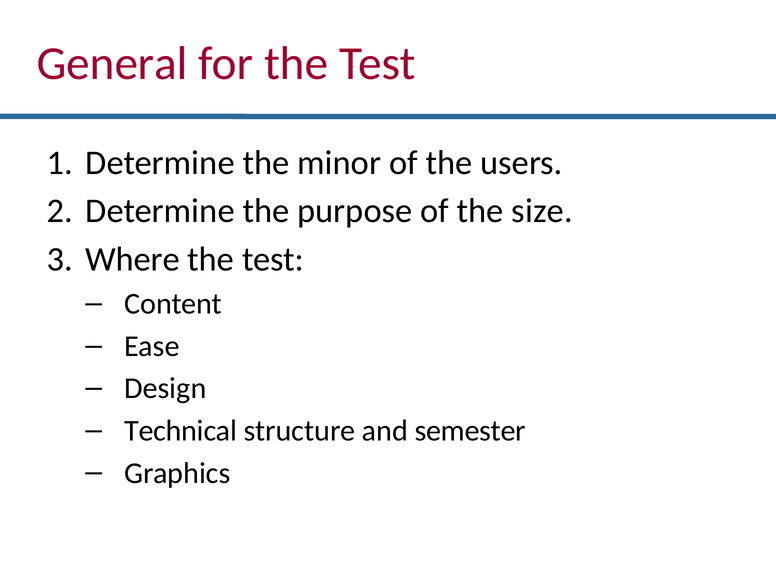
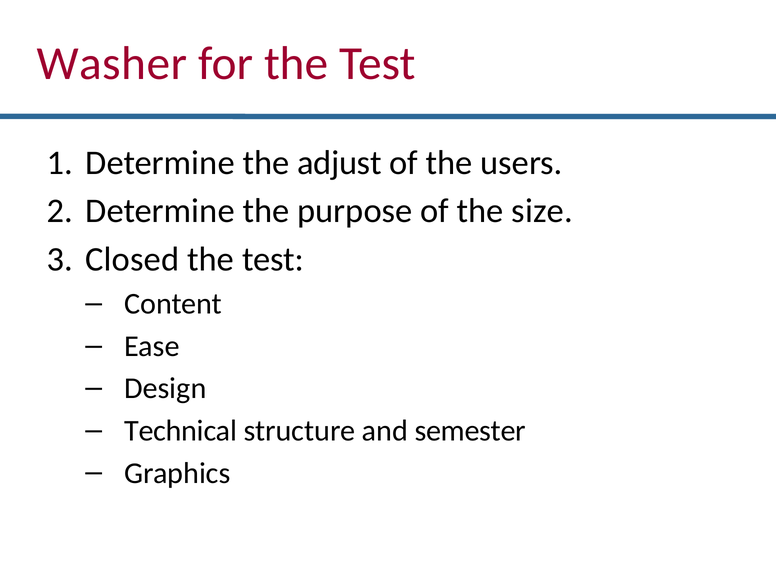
General: General -> Washer (112, 63)
minor: minor -> adjust (339, 163)
Where: Where -> Closed (132, 259)
